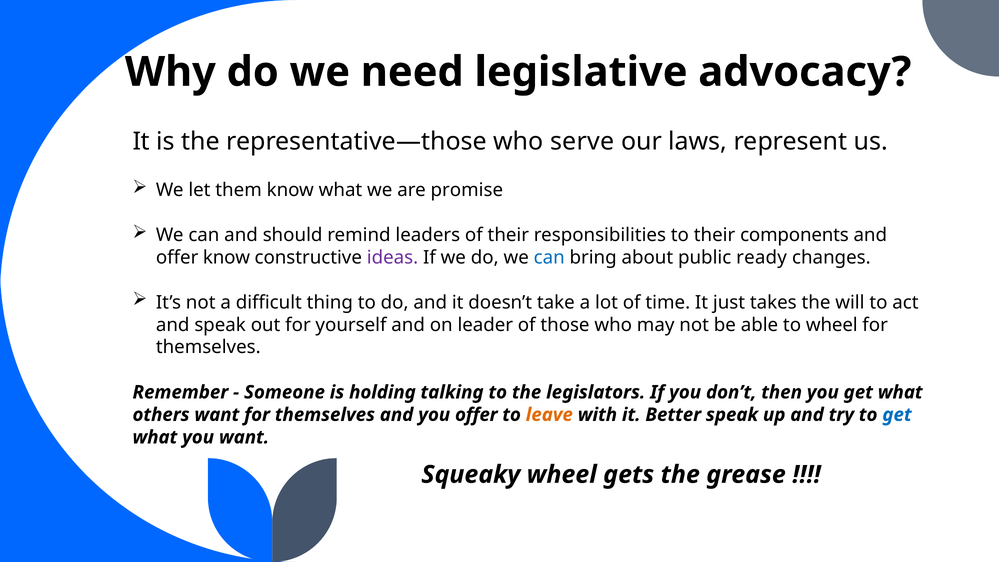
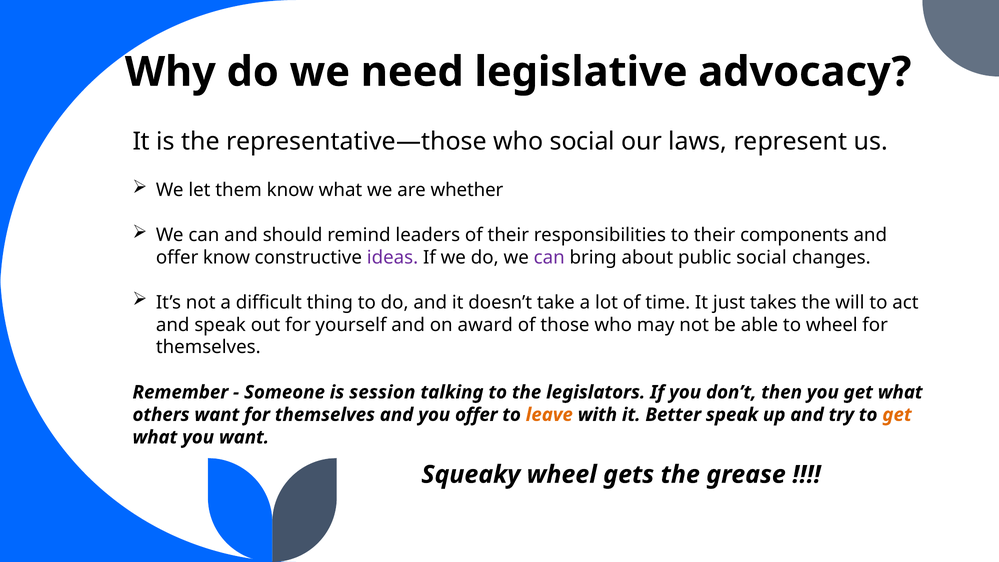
who serve: serve -> social (582, 142)
promise: promise -> whether (467, 190)
can colour: blue -> purple (549, 257)
public ready: ready -> social (762, 257)
leader: leader -> award (485, 325)
holding: holding -> session (382, 392)
get colour: blue -> orange (897, 415)
